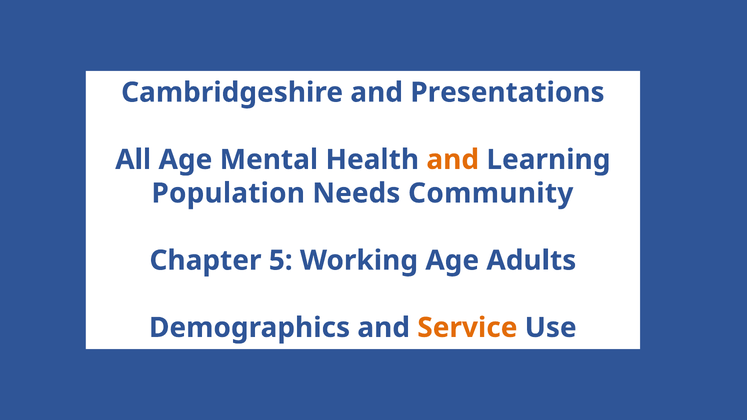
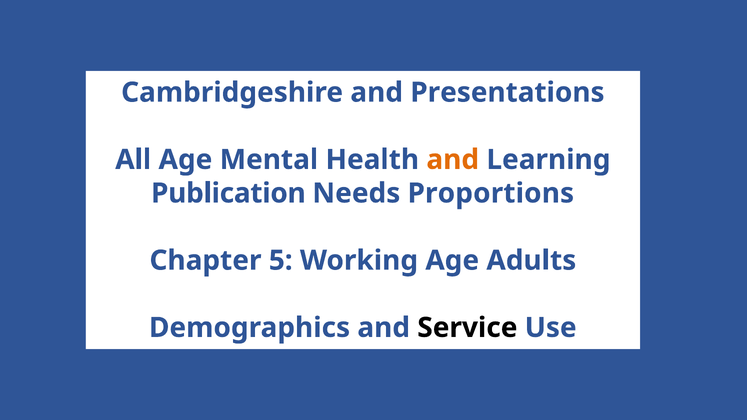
Population: Population -> Publication (228, 193)
Community: Community -> Proportions (491, 193)
Service colour: orange -> black (467, 328)
